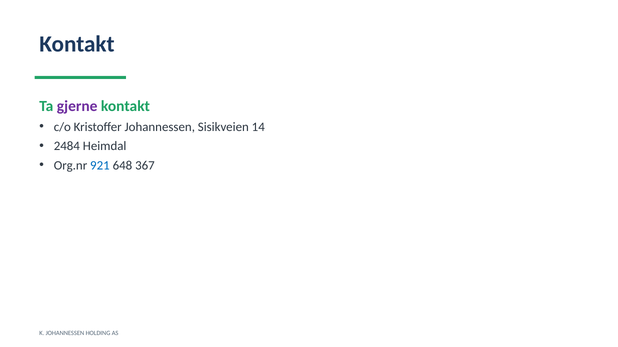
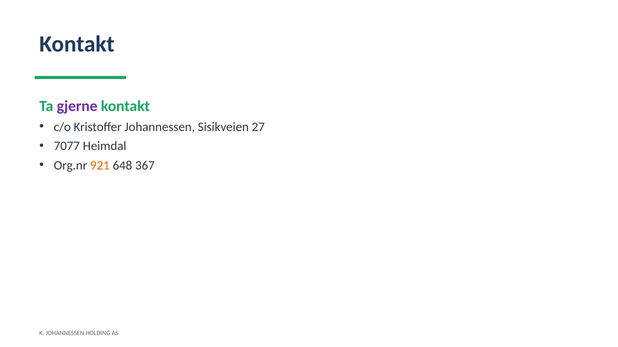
14: 14 -> 27 (258, 127)
2484: 2484 -> 7077 (67, 146)
921 colour: blue -> orange (100, 166)
